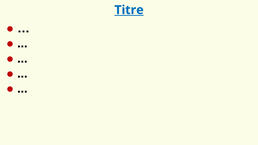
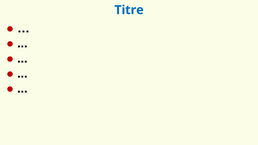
Titre underline: present -> none (129, 10)
